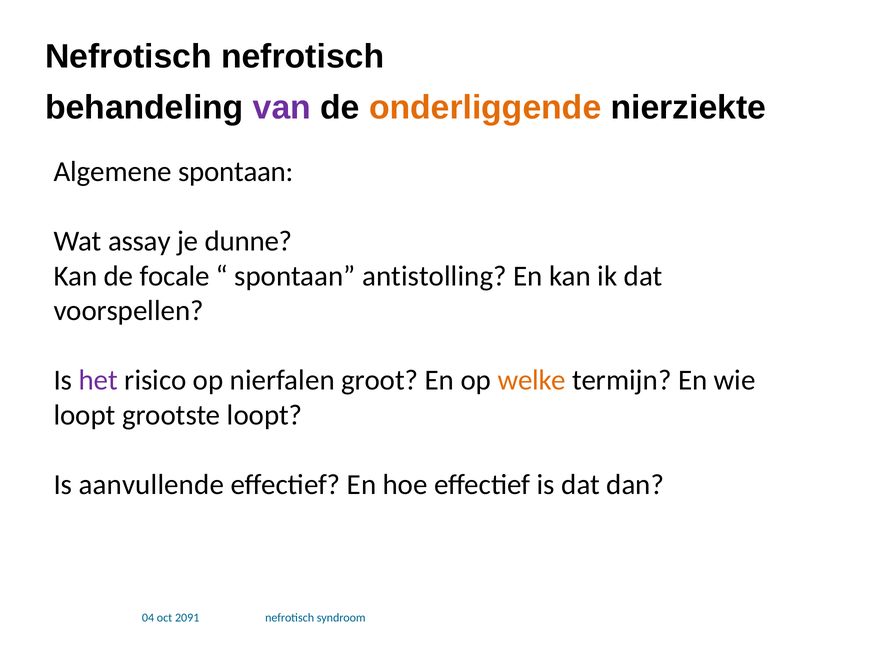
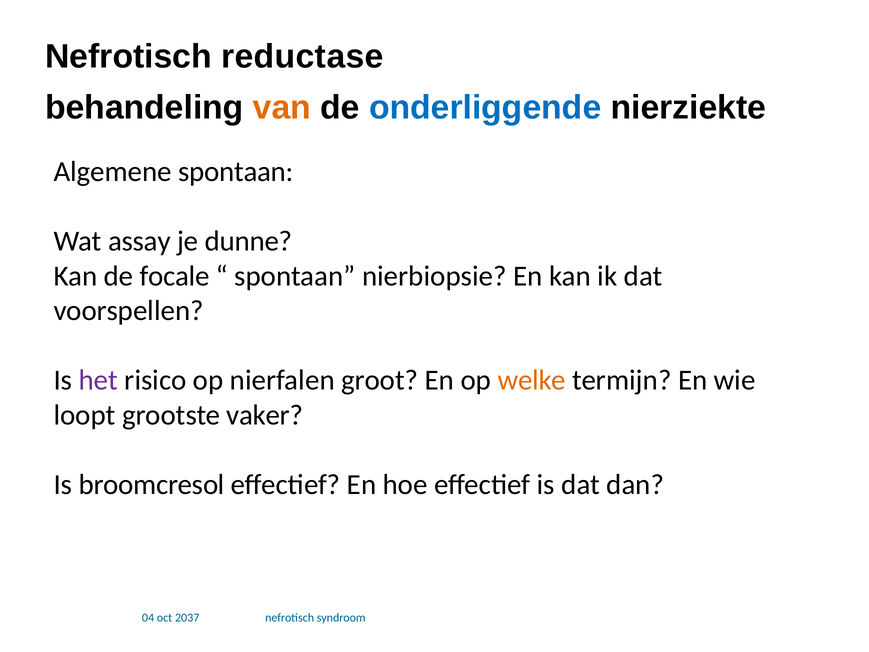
Nefrotisch nefrotisch: nefrotisch -> reductase (302, 57)
van colour: purple -> orange (282, 107)
onderliggende colour: orange -> blue (485, 107)
antistolling: antistolling -> nierbiopsie (434, 276)
grootste loopt: loopt -> vaker (265, 415)
aanvullende: aanvullende -> broomcresol (152, 484)
2091: 2091 -> 2037 (187, 618)
